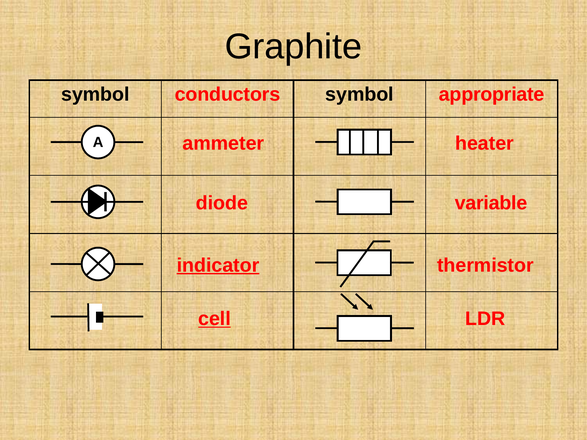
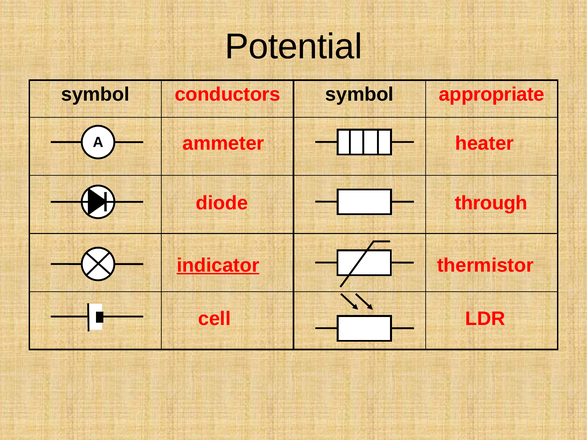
Graphite: Graphite -> Potential (293, 47)
variable: variable -> through (491, 203)
cell underline: present -> none (214, 319)
